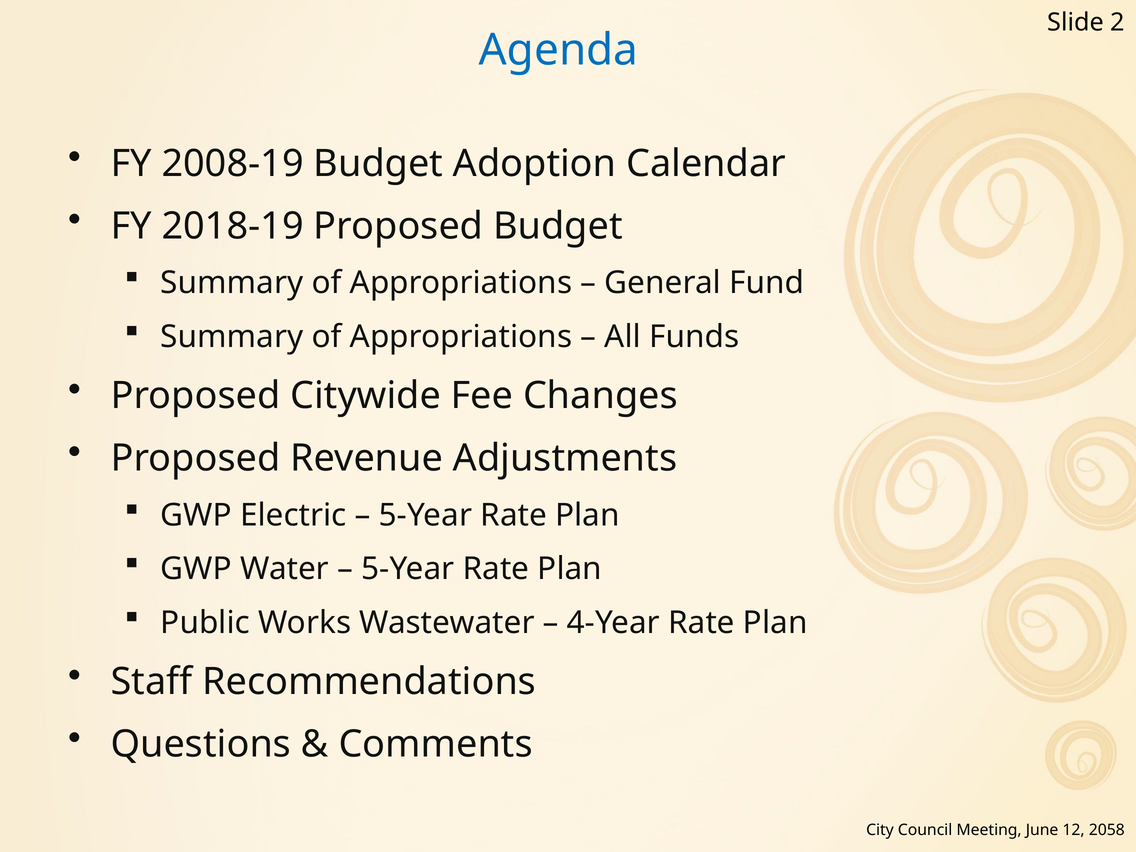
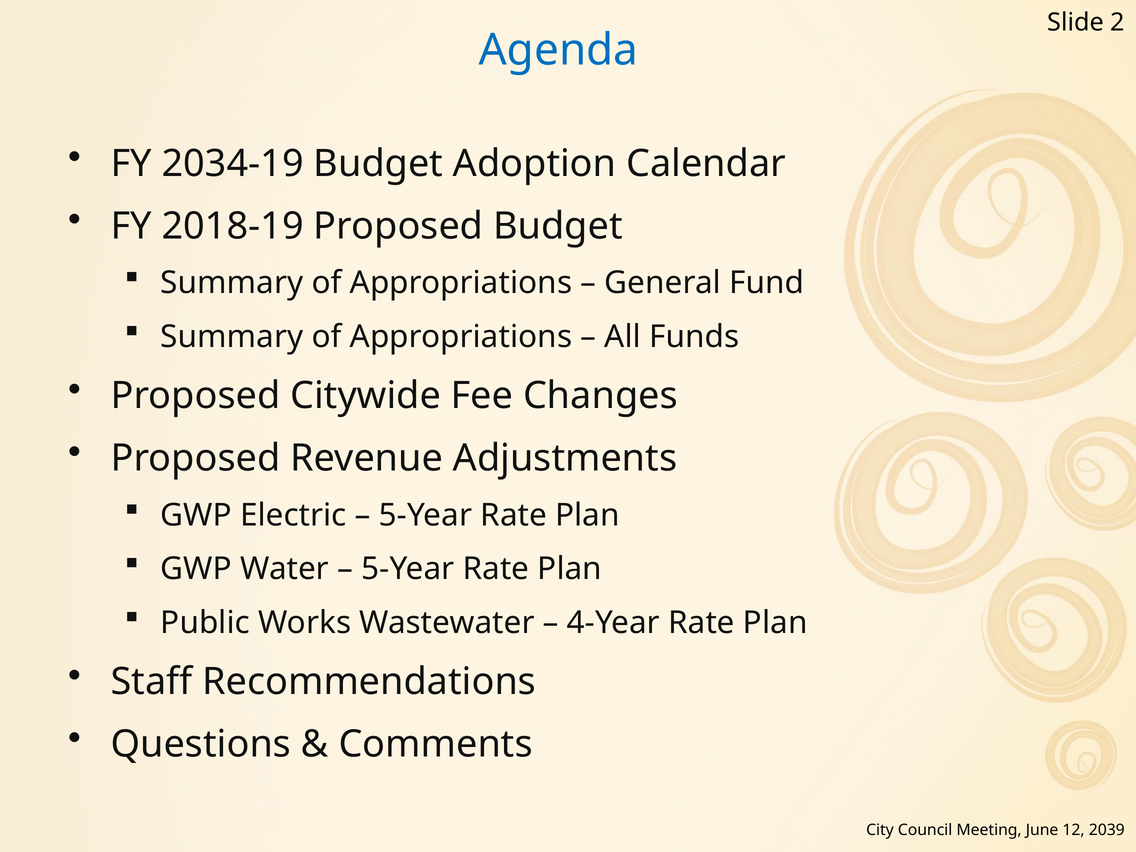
2008-19: 2008-19 -> 2034-19 (233, 164)
2058: 2058 -> 2039 (1107, 830)
